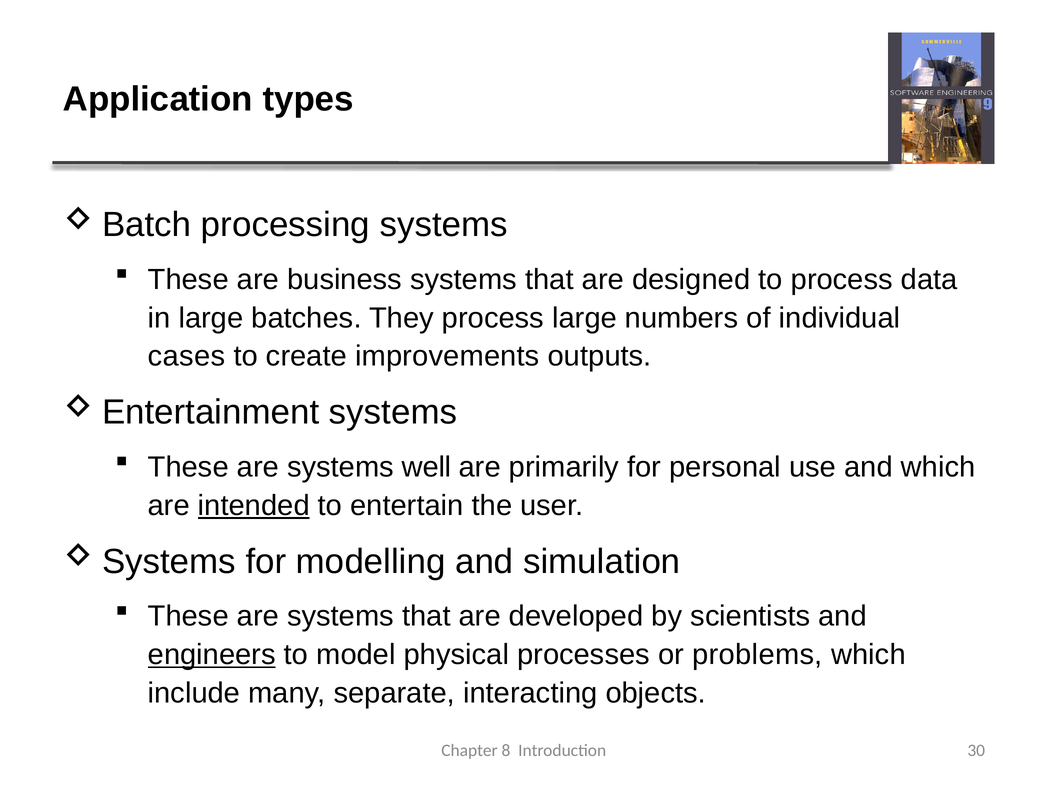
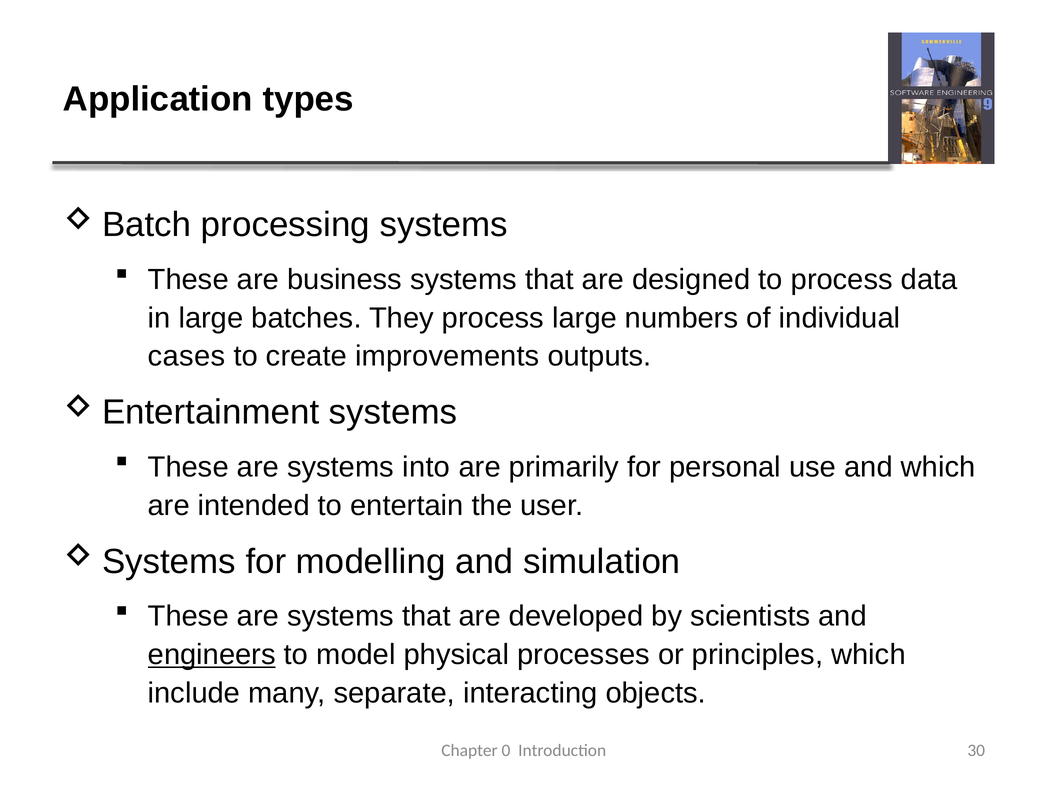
well: well -> into (426, 467)
intended underline: present -> none (254, 505)
problems: problems -> principles (758, 655)
8: 8 -> 0 (506, 751)
